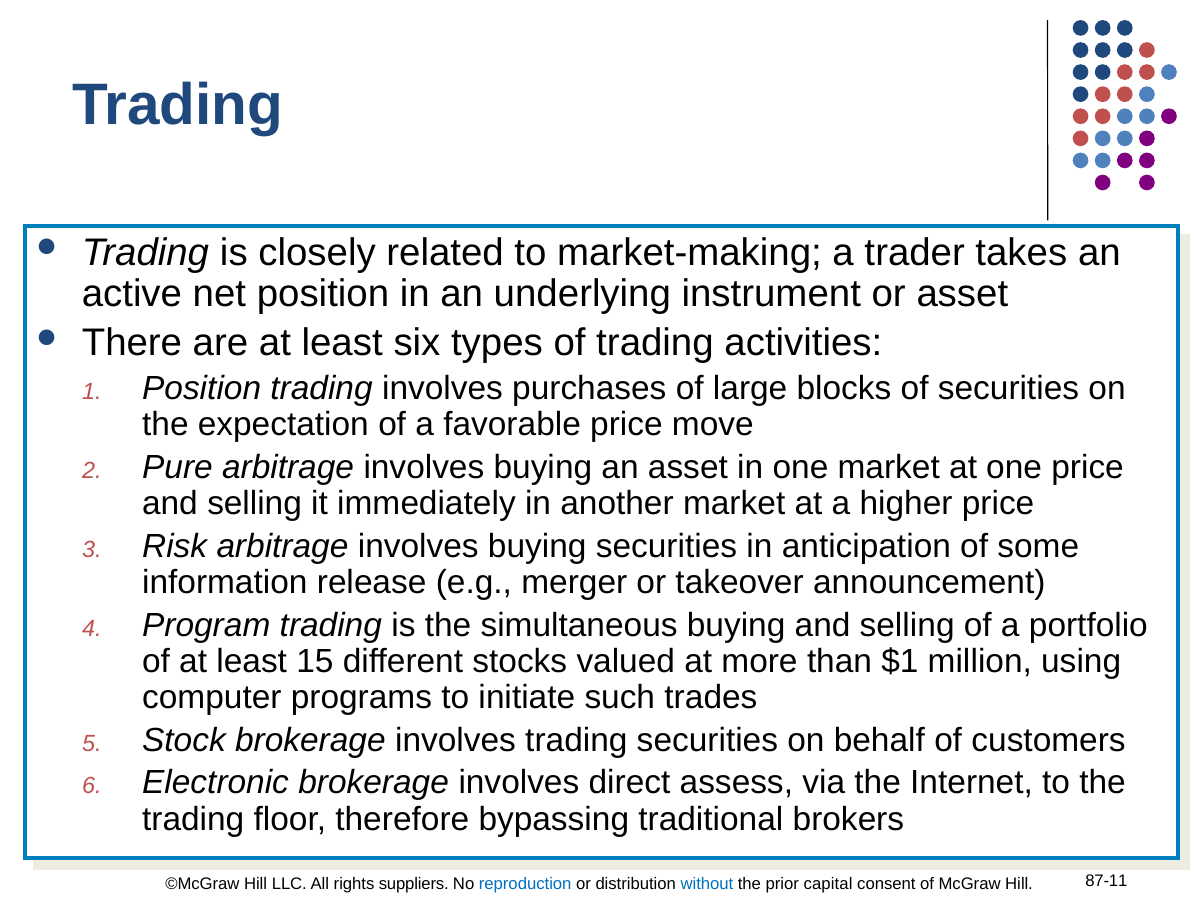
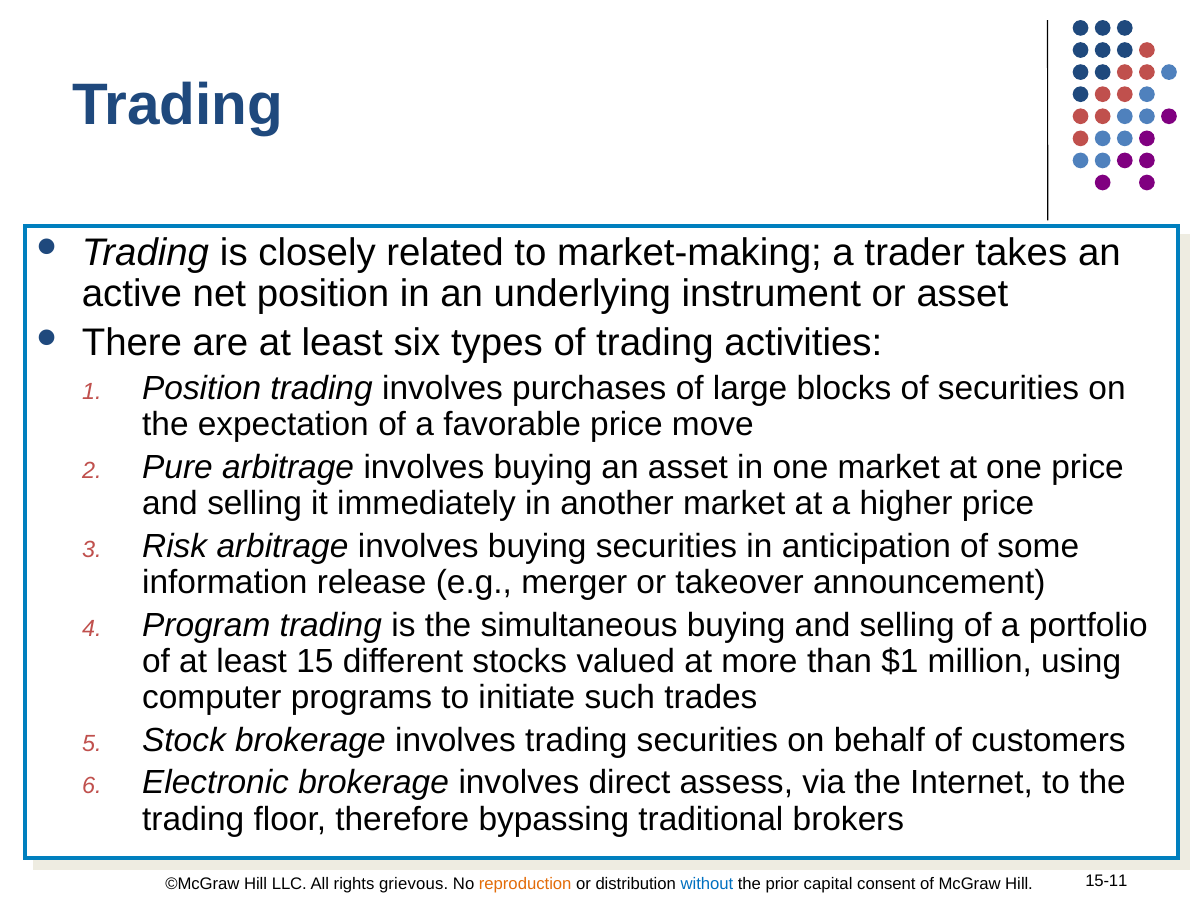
suppliers: suppliers -> grievous (414, 884)
reproduction colour: blue -> orange (525, 884)
87-11: 87-11 -> 15-11 (1106, 881)
